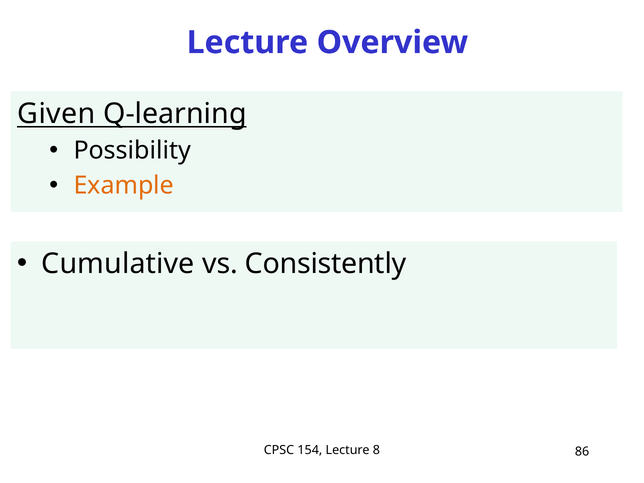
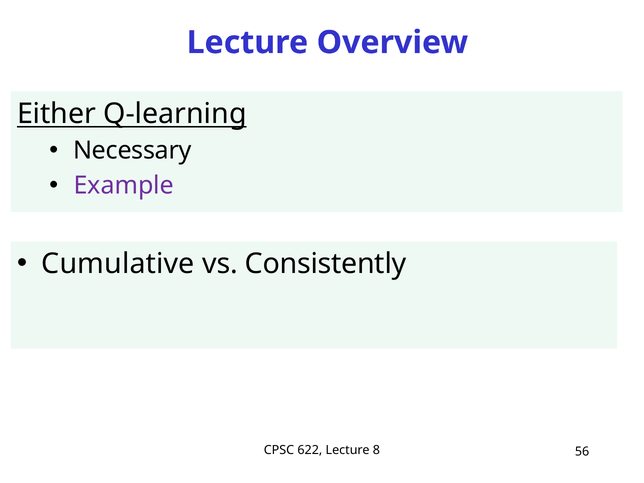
Given: Given -> Either (57, 114)
Possibility: Possibility -> Necessary (132, 151)
Example colour: orange -> purple (124, 186)
154: 154 -> 622 (310, 450)
86: 86 -> 56 (582, 451)
